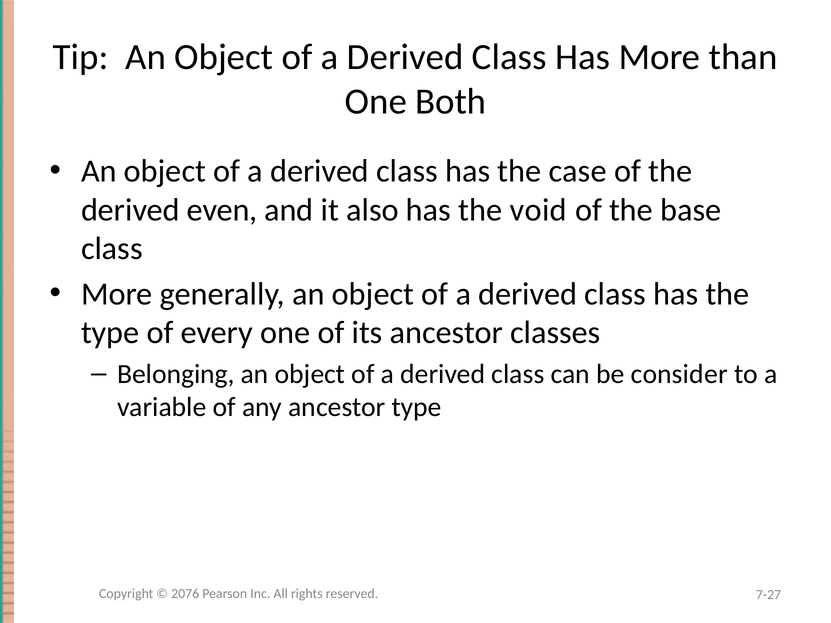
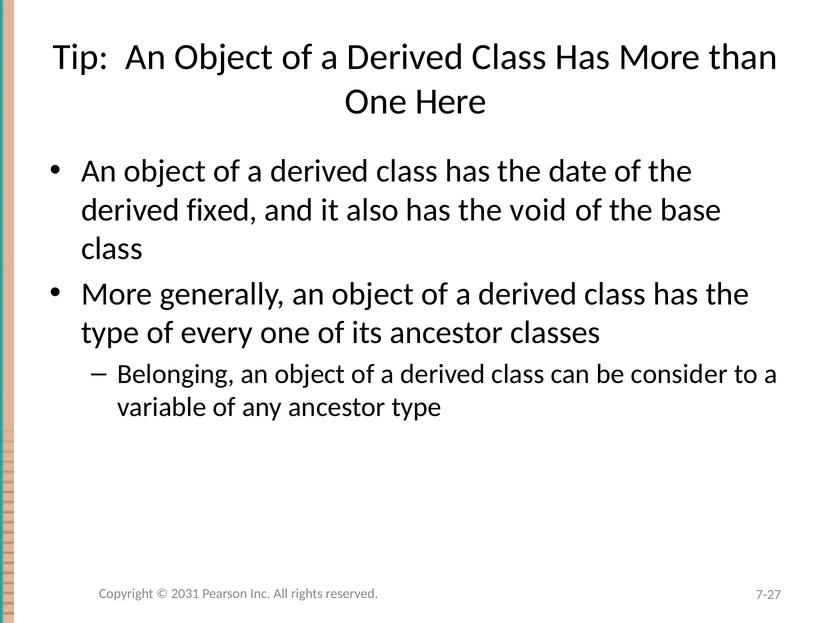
Both: Both -> Here (451, 102)
case: case -> date (578, 171)
even: even -> fixed (222, 210)
2076: 2076 -> 2031 (185, 594)
